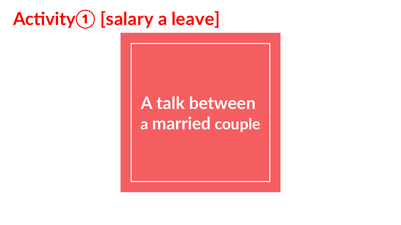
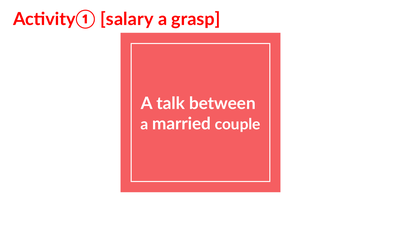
leave: leave -> grasp (196, 19)
